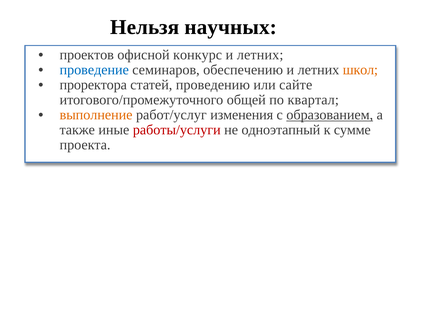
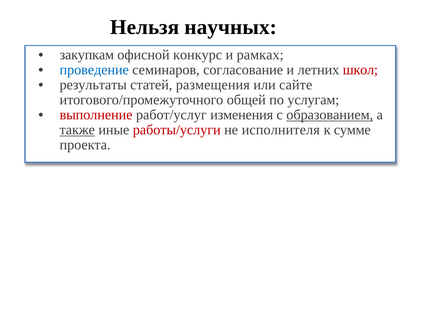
проектов: проектов -> закупкам (87, 55)
летних: летних -> рамках (260, 55)
обеспечению: обеспечению -> согласование (243, 70)
школ colour: orange -> red (360, 70)
проректора: проректора -> результаты (93, 85)
проведению: проведению -> размещения (213, 85)
квартал: квартал -> услугам (313, 100)
выполнение colour: orange -> red (96, 115)
также underline: none -> present (77, 130)
одноэтапный: одноэтапный -> исполнителя (281, 130)
